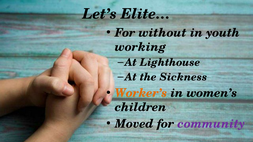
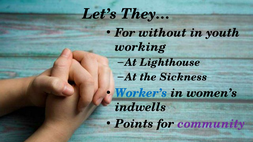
Elite…: Elite… -> They… (146, 14)
Worker’s colour: orange -> blue (141, 93)
children: children -> indwells (141, 107)
Moved: Moved -> Points (134, 124)
